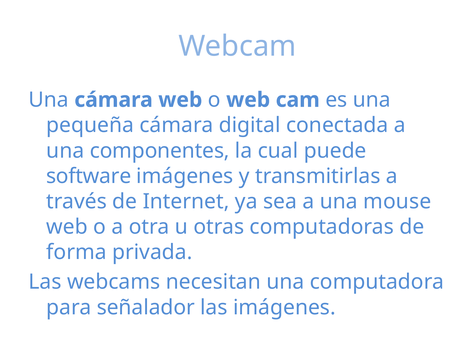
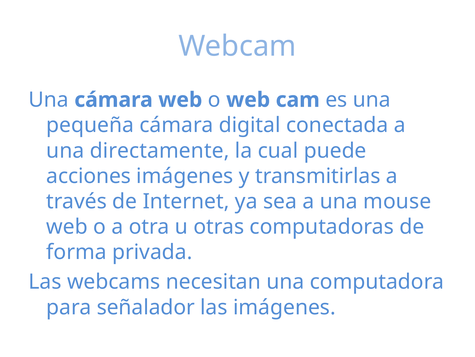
componentes: componentes -> directamente (160, 150)
software: software -> acciones (89, 176)
